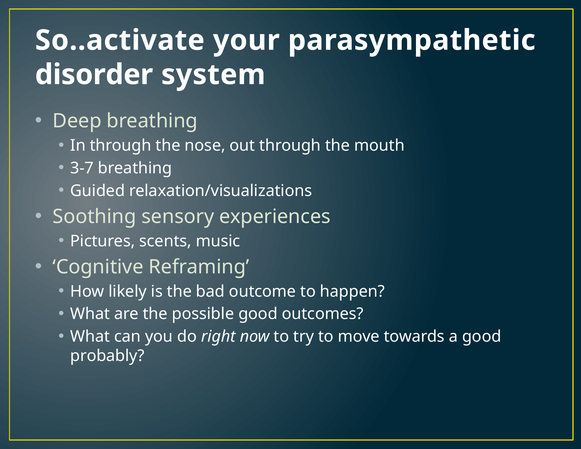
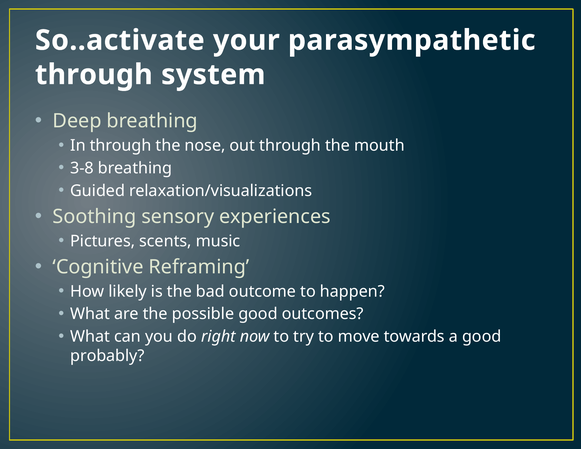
disorder: disorder -> through (94, 75)
3-7: 3-7 -> 3-8 (82, 168)
